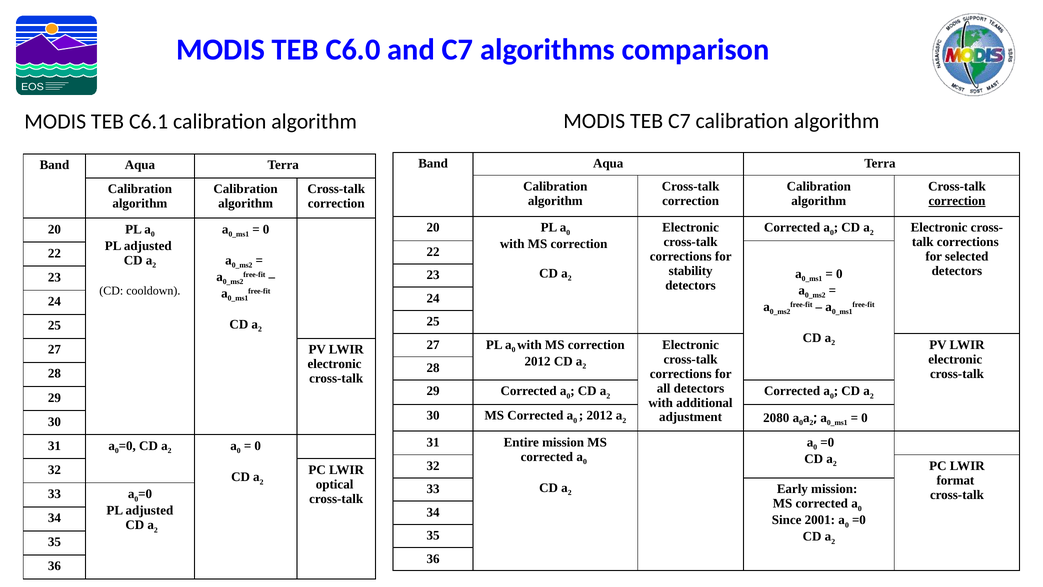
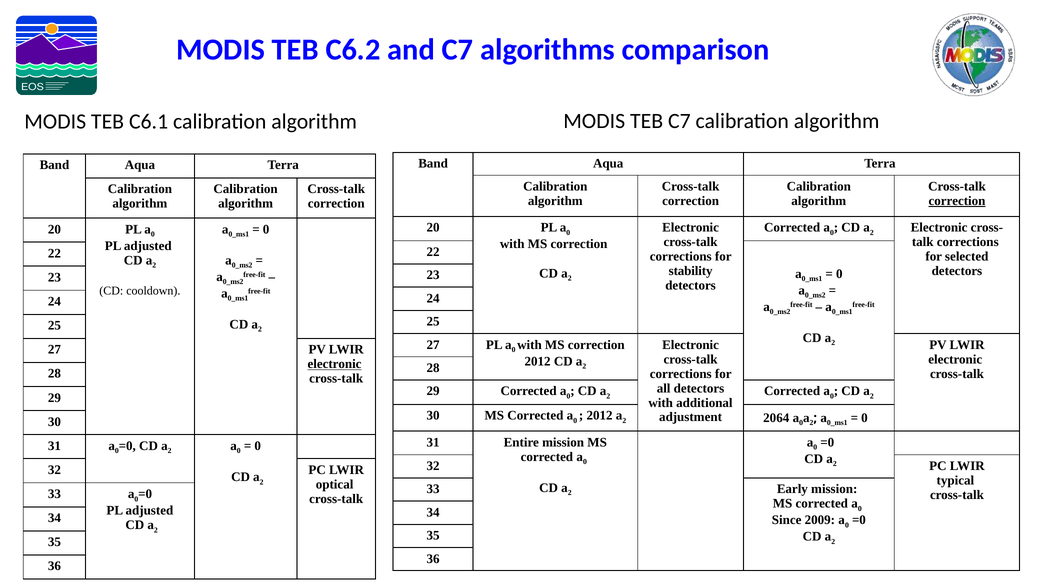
C6.0: C6.0 -> C6.2 (353, 50)
electronic underline: none -> present (335, 364)
2080: 2080 -> 2064 (776, 418)
format: format -> typical (955, 480)
2001: 2001 -> 2009 (820, 520)
